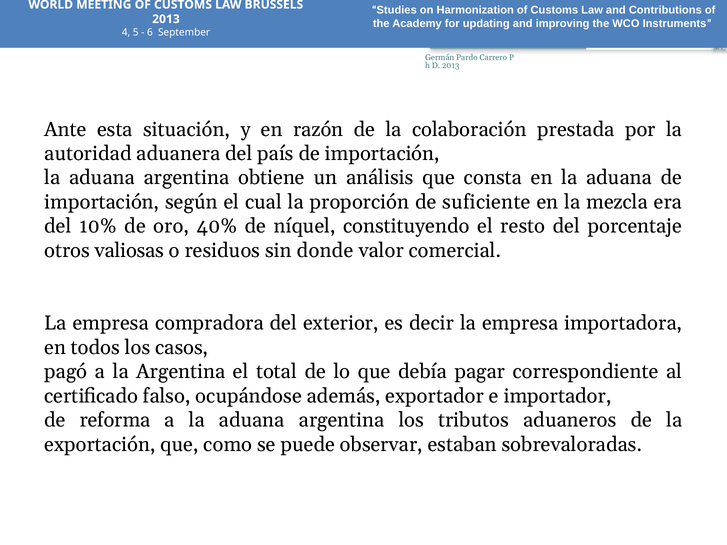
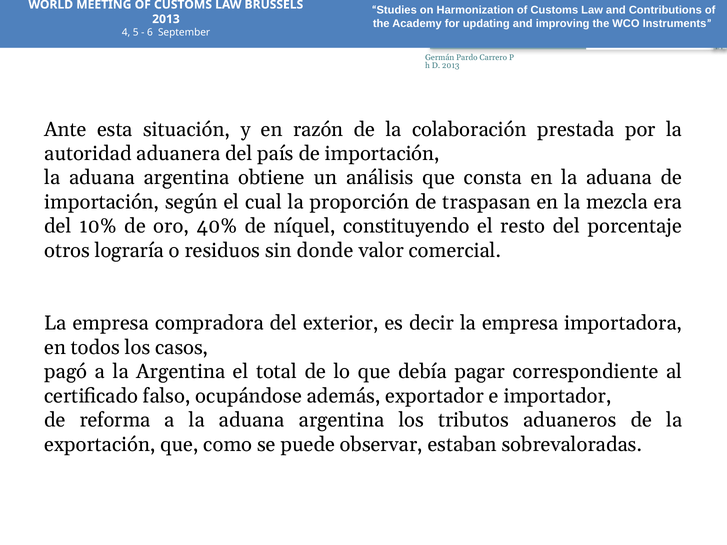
suficiente: suficiente -> traspasan (486, 202)
valiosas: valiosas -> lograría (130, 251)
